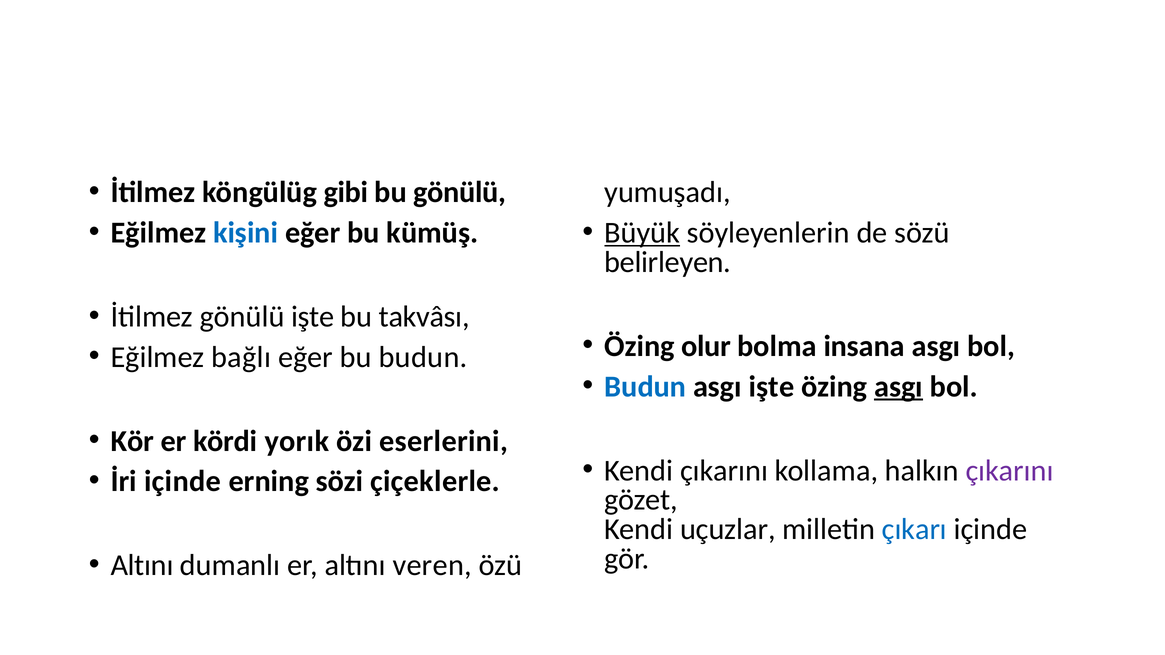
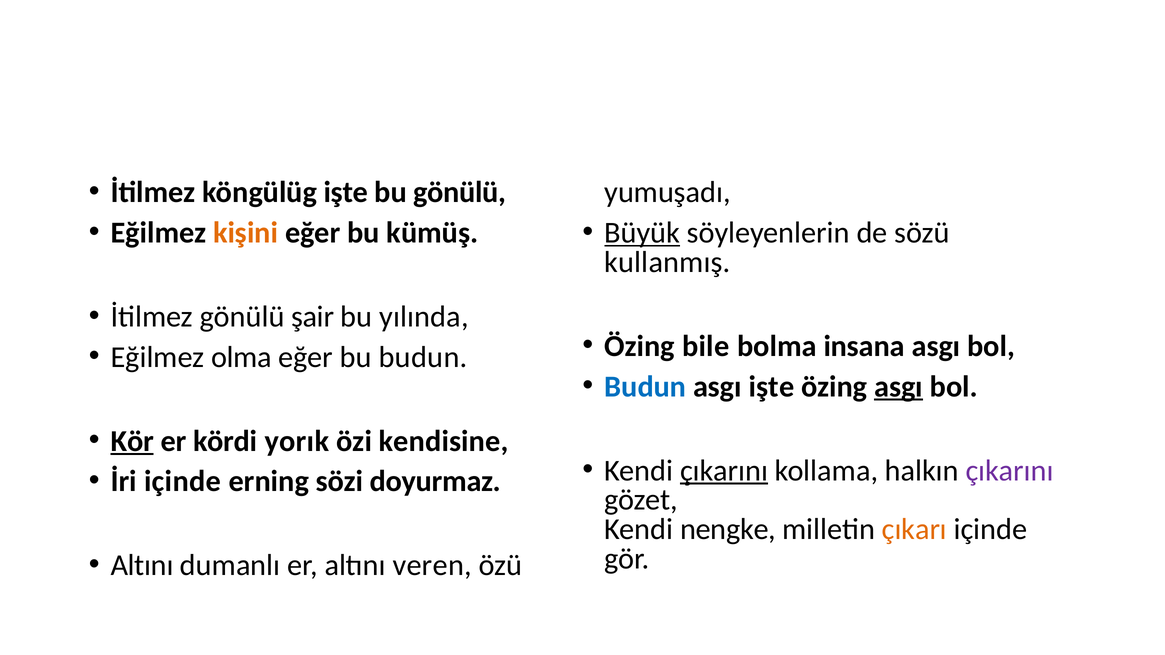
köngülüg gibi: gibi -> işte (346, 192)
kişini colour: blue -> orange (246, 233)
belirleyen: belirleyen -> kullanmış (667, 262)
gönülü işte: işte -> şair (313, 317)
takvâsı: takvâsı -> yılında (424, 317)
olur: olur -> bile (706, 346)
bağlı: bağlı -> olma (241, 357)
Kör underline: none -> present (132, 441)
eserlerini: eserlerini -> kendisine (444, 441)
çıkarını underline: none -> present (724, 471)
çiçeklerle: çiçeklerle -> doyurmaz (435, 482)
uçuzlar: uçuzlar -> nengke (728, 530)
çıkarı colour: blue -> orange (914, 530)
